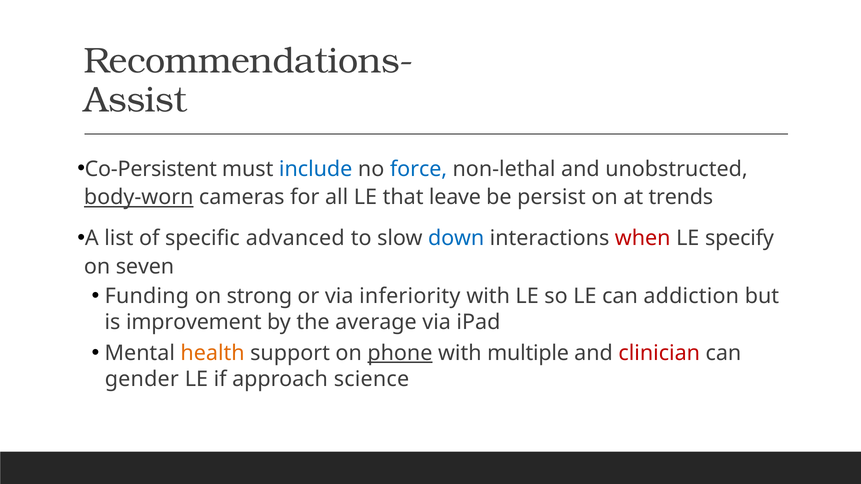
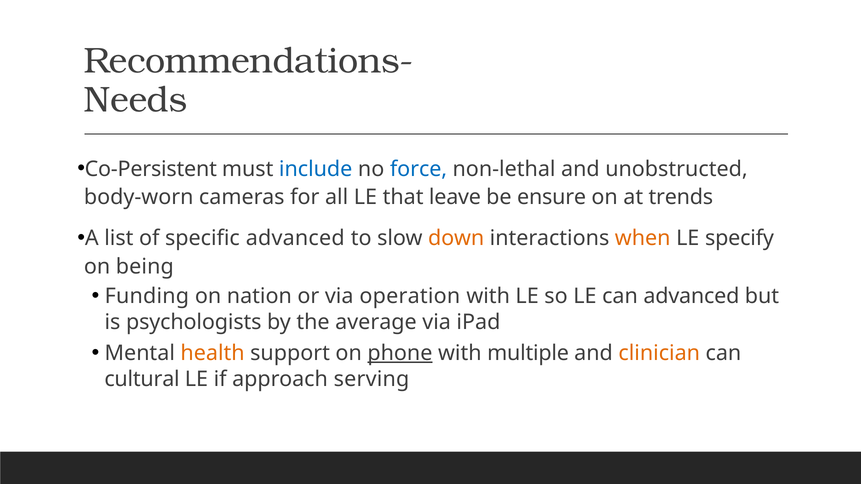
Assist: Assist -> Needs (136, 100)
body-worn underline: present -> none (139, 197)
persist: persist -> ensure (552, 197)
down colour: blue -> orange (456, 238)
when colour: red -> orange (643, 238)
seven: seven -> being (145, 267)
strong: strong -> nation (259, 296)
inferiority: inferiority -> operation (410, 296)
can addiction: addiction -> advanced (691, 296)
improvement: improvement -> psychologists (194, 322)
clinician colour: red -> orange (659, 353)
gender: gender -> cultural (142, 379)
science: science -> serving (371, 379)
